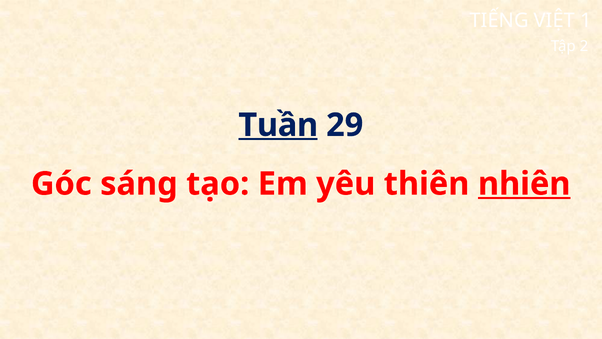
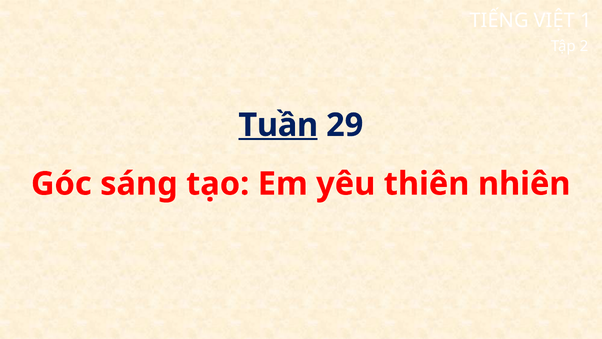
nhiên underline: present -> none (524, 184)
